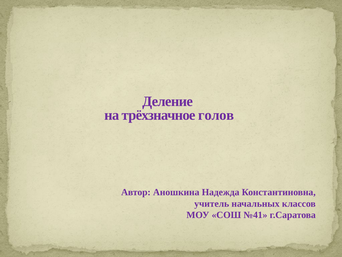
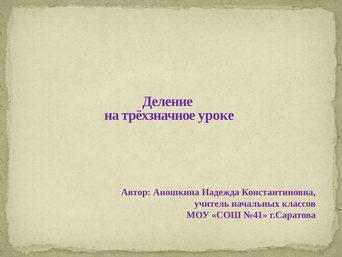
голов: голов -> уроке (216, 115)
